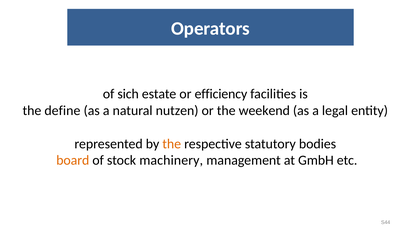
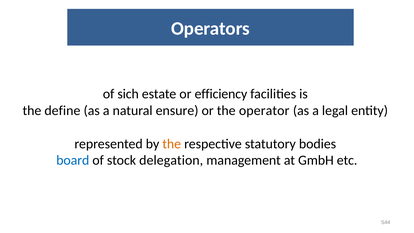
nutzen: nutzen -> ensure (177, 111)
weekend: weekend -> operator (264, 111)
board colour: orange -> blue (73, 160)
machinery: machinery -> delegation (171, 160)
